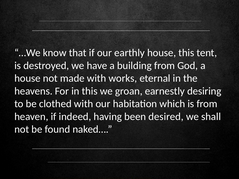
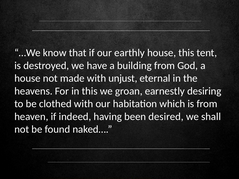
works: works -> unjust (123, 78)
